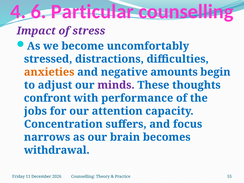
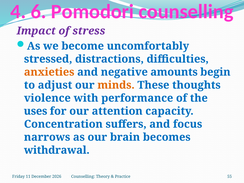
Particular: Particular -> Pomodori (92, 12)
minds colour: purple -> orange (116, 85)
confront: confront -> violence (47, 98)
jobs: jobs -> uses (36, 111)
